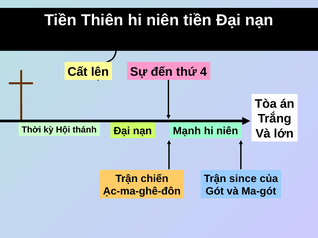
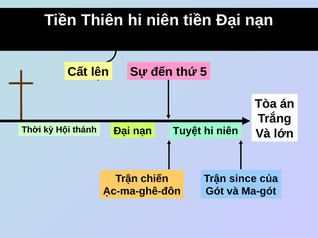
4: 4 -> 5 (204, 72)
Mạnh: Mạnh -> Tuyệt (187, 131)
